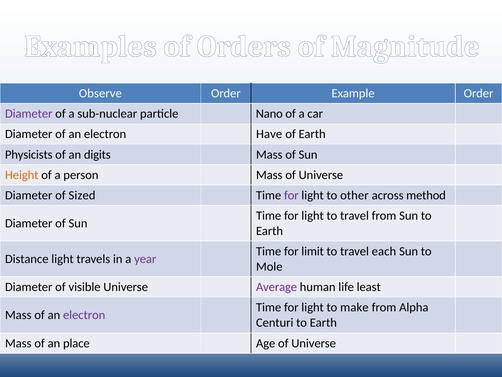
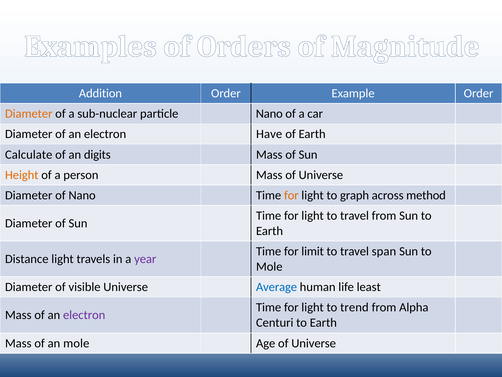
Observe: Observe -> Addition (100, 93)
Diameter colour: purple -> orange (29, 114)
Physicists: Physicists -> Calculate (29, 154)
of Sized: Sized -> Nano (82, 195)
for colour: purple -> orange (291, 195)
other: other -> graph (355, 195)
each: each -> span (384, 251)
Average colour: purple -> blue (277, 287)
make: make -> trend (354, 307)
an place: place -> mole (76, 343)
